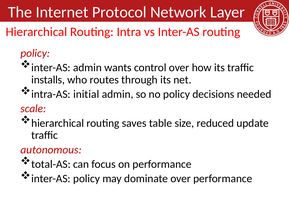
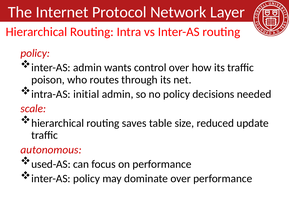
installs: installs -> poison (48, 80)
total-AS: total-AS -> used-AS (51, 164)
